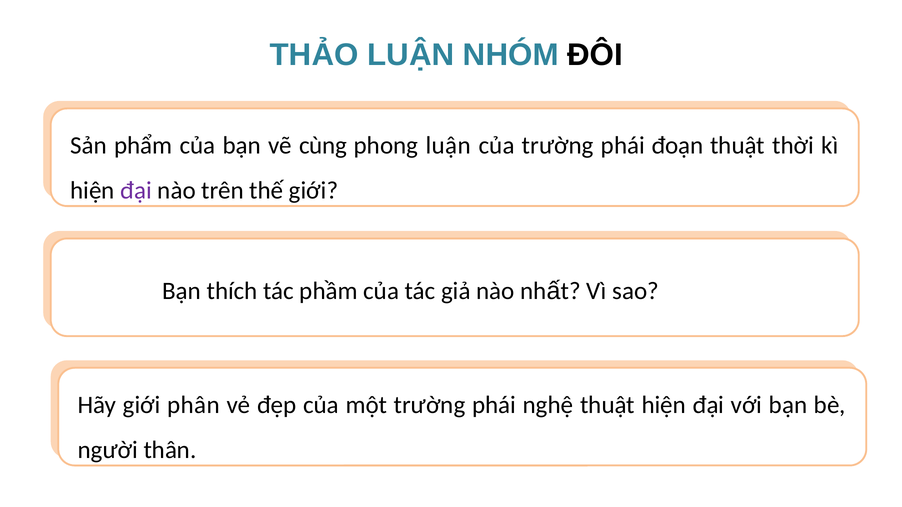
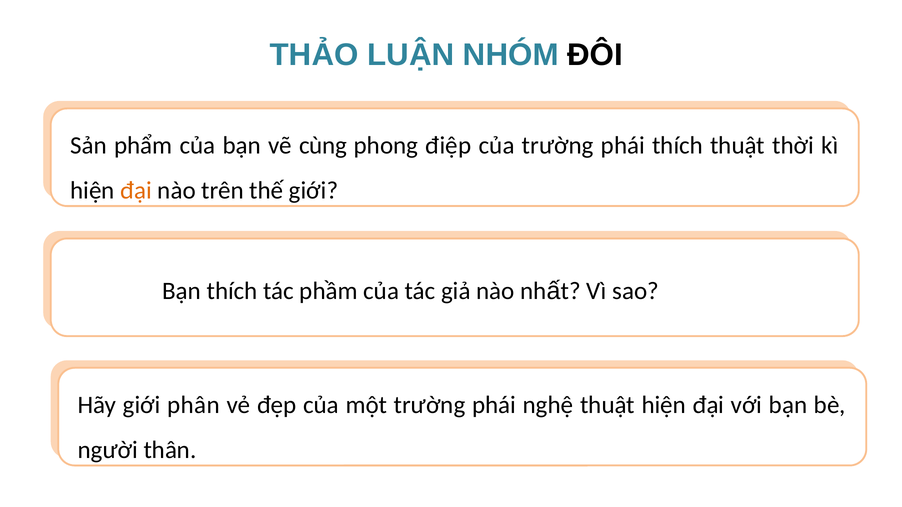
phong luận: luận -> điệp (448, 146)
phái đoạn: đoạn -> thích (678, 146)
đại colour: purple -> orange (136, 191)
